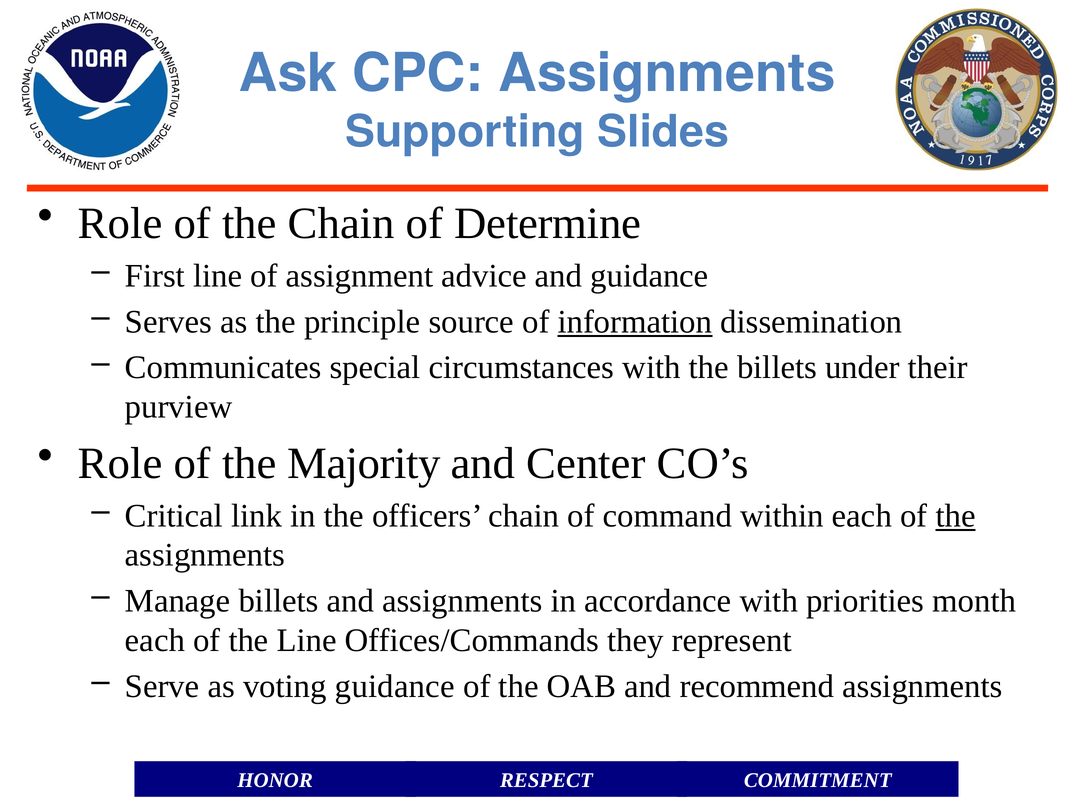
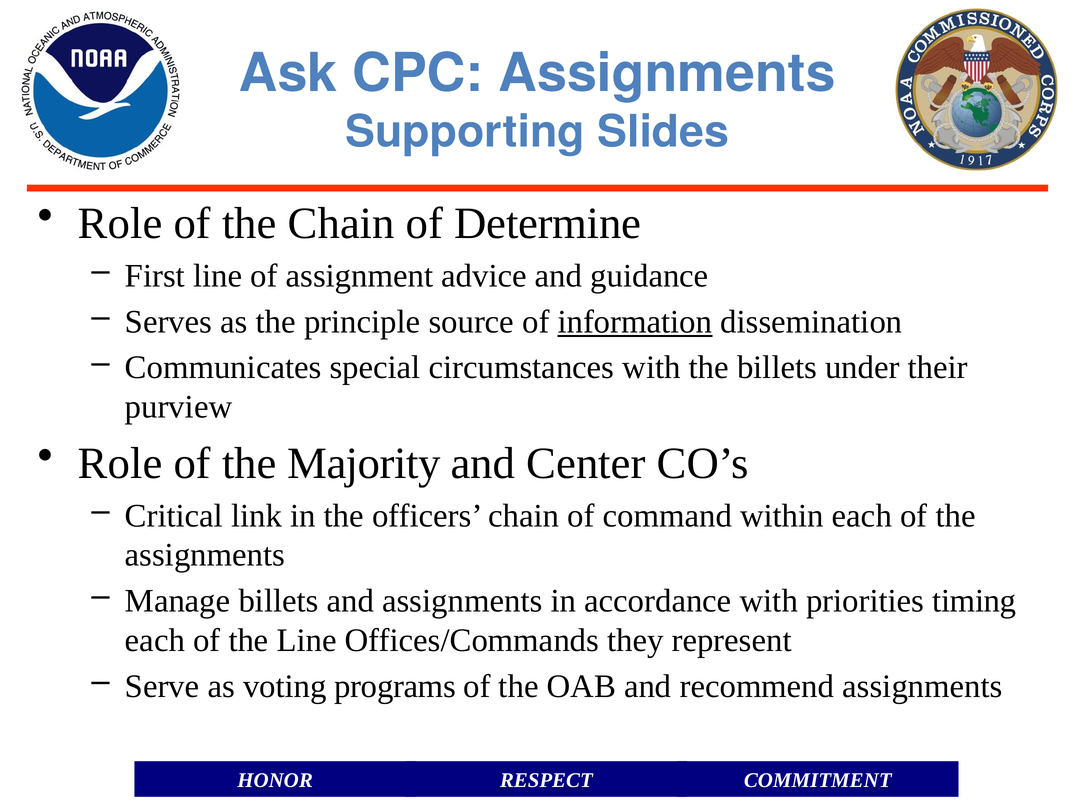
the underline: present -> none (956, 516)
month: month -> timing (974, 601)
voting guidance: guidance -> programs (395, 687)
